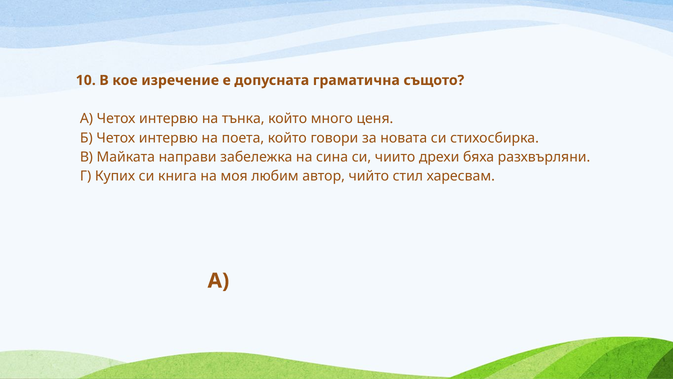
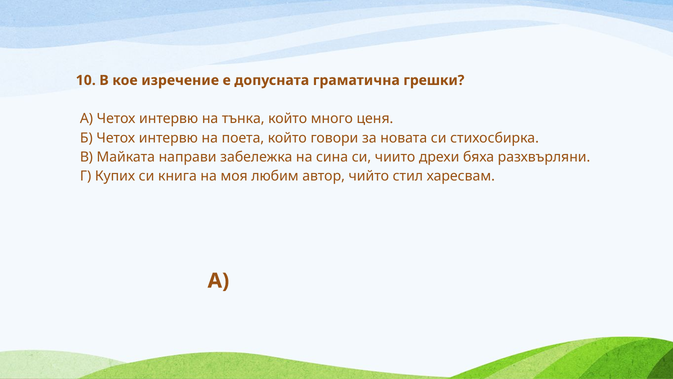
същото: същото -> грешки (434, 80)
